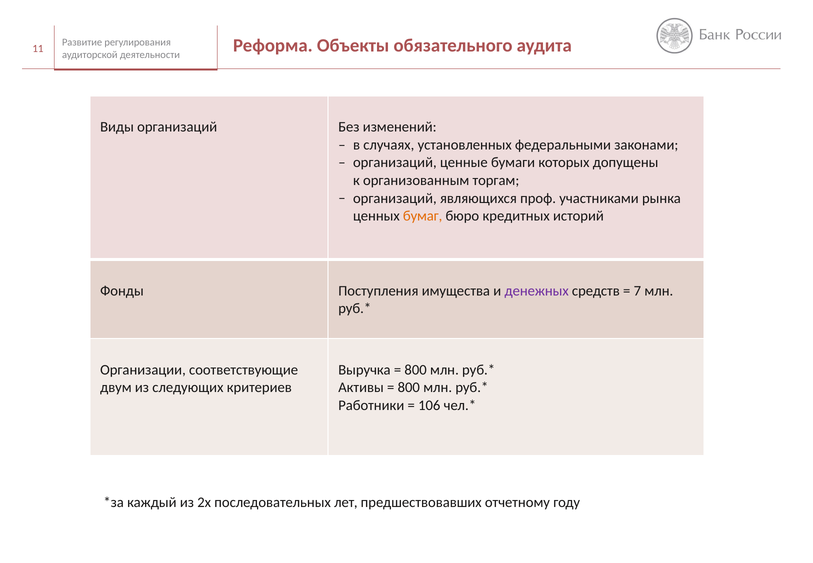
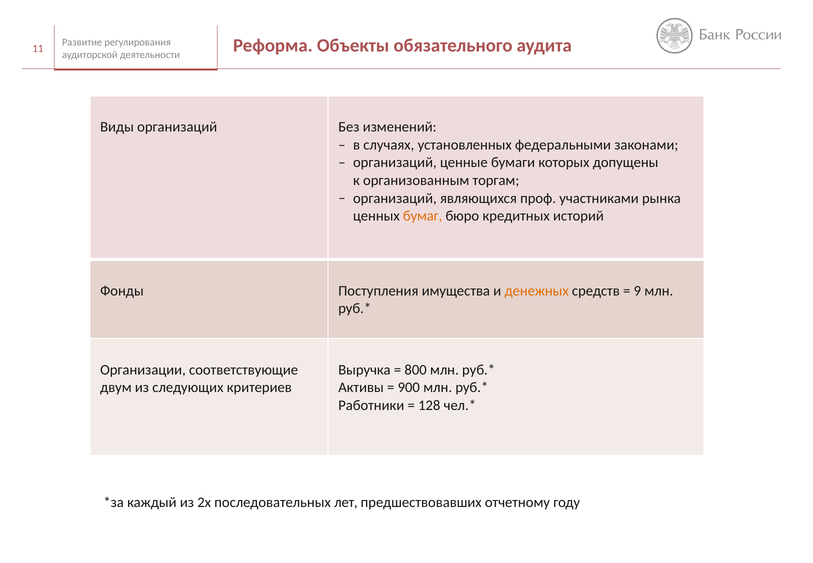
денежных colour: purple -> orange (537, 291)
7: 7 -> 9 (637, 291)
800: 800 -> 900 (409, 387)
106: 106 -> 128 (429, 405)
